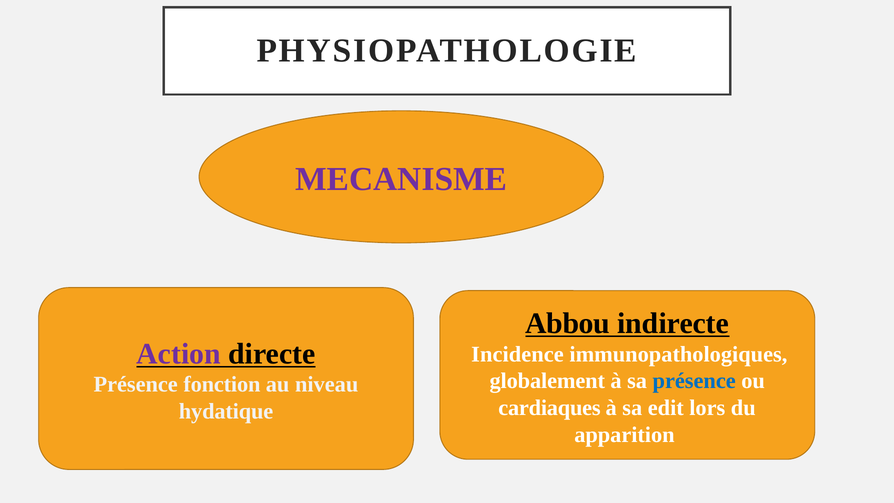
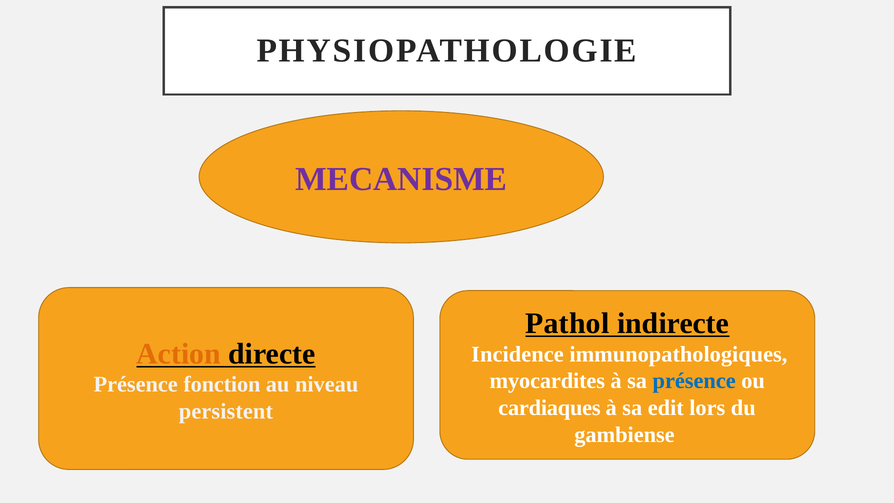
Abbou: Abbou -> Pathol (567, 323)
Action colour: purple -> orange (179, 354)
globalement: globalement -> myocardites (547, 381)
hydatique: hydatique -> persistent (226, 411)
apparition: apparition -> gambiense (624, 435)
